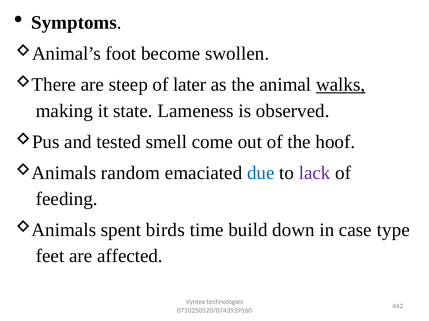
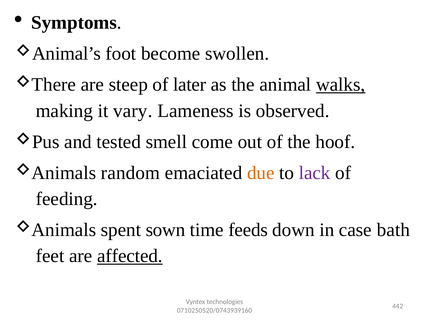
state: state -> vary (133, 111)
due colour: blue -> orange (261, 173)
birds: birds -> sown (166, 230)
build: build -> feeds (248, 230)
type: type -> bath (393, 230)
affected underline: none -> present (130, 257)
